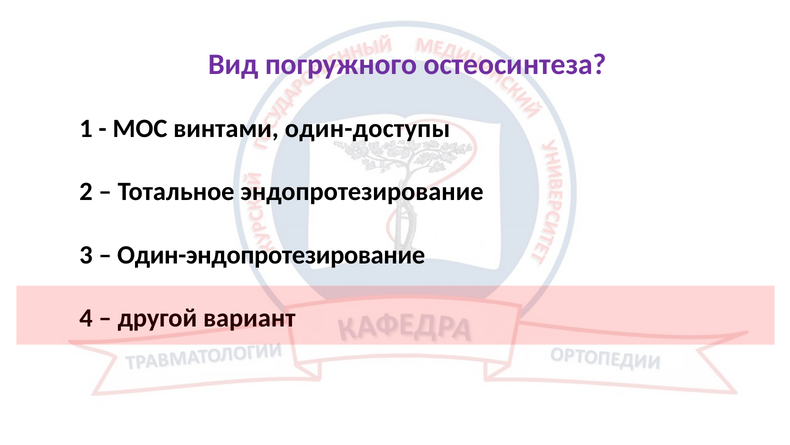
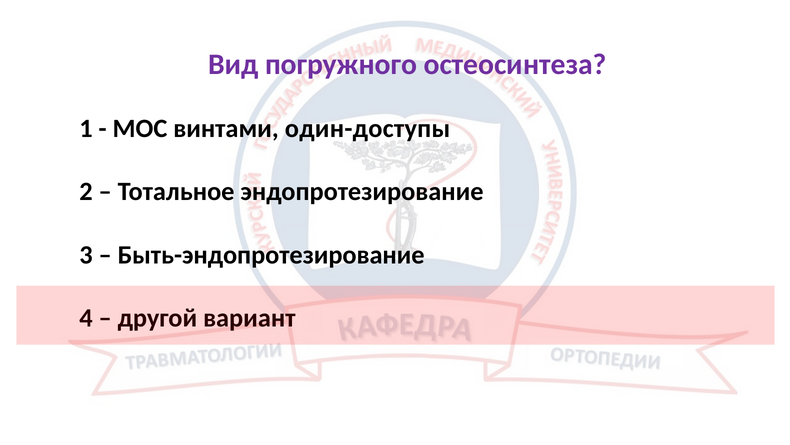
Один-эндопротезирование: Один-эндопротезирование -> Быть-эндопротезирование (271, 255)
